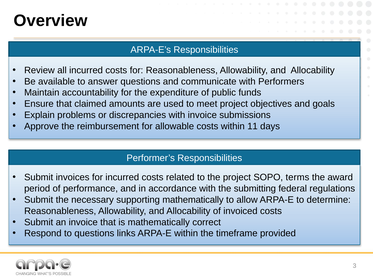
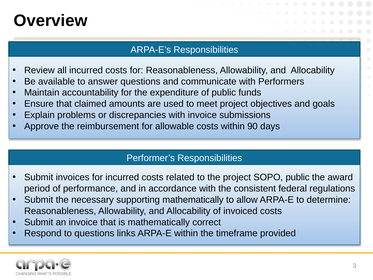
11: 11 -> 90 (253, 126)
SOPO terms: terms -> public (298, 177)
submitting: submitting -> consistent (255, 188)
